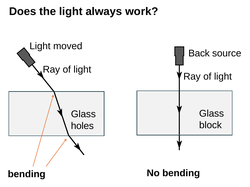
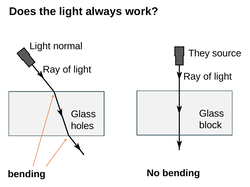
moved: moved -> normal (68, 46)
Back: Back -> They (199, 54)
